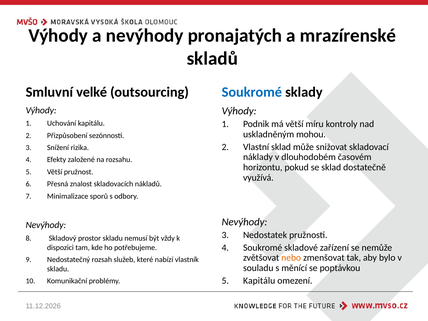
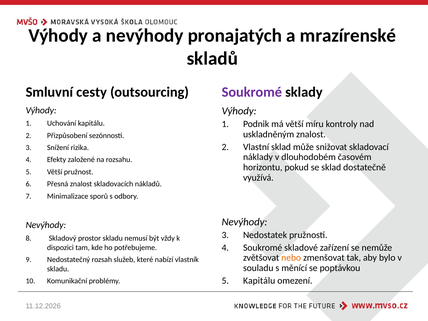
velké: velké -> cesty (92, 92)
Soukromé colour: blue -> purple (252, 92)
uskladněným mohou: mohou -> znalost (311, 134)
